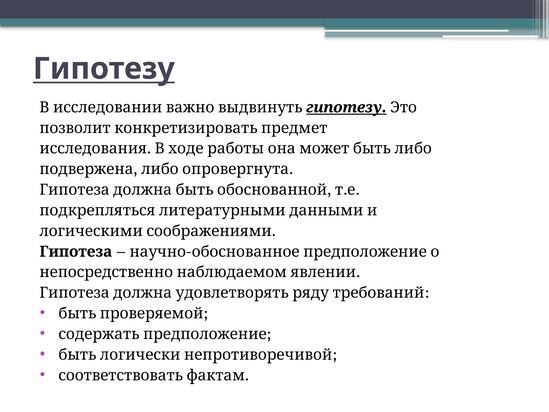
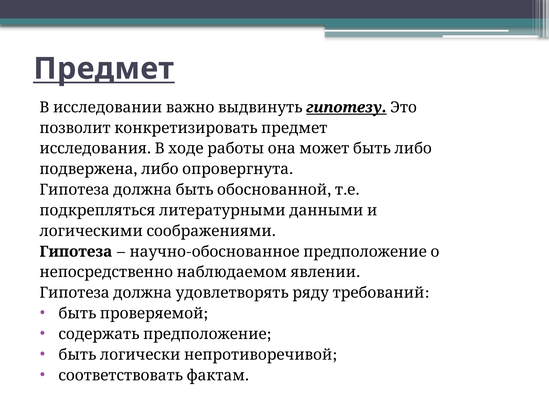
Гипотезу: Гипотезу -> Предмет (104, 69)
